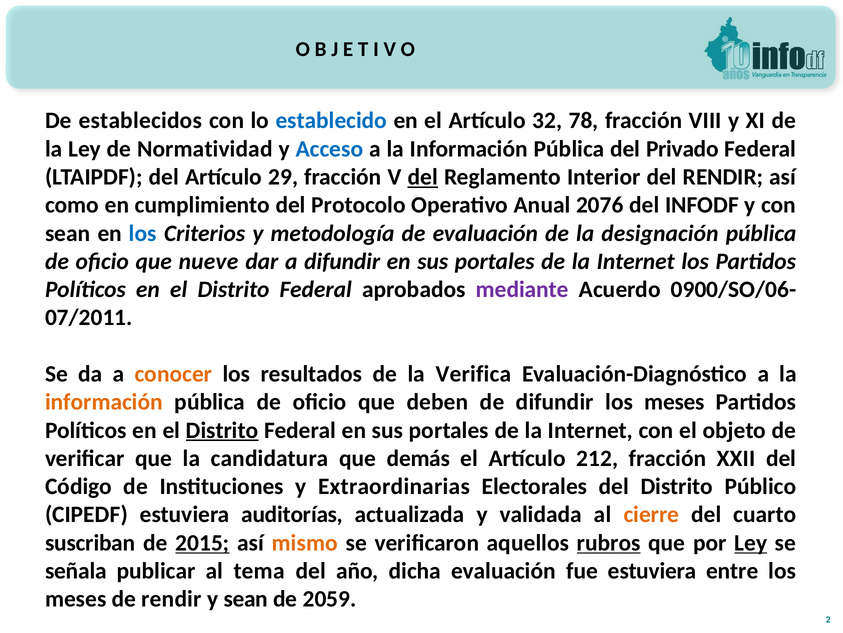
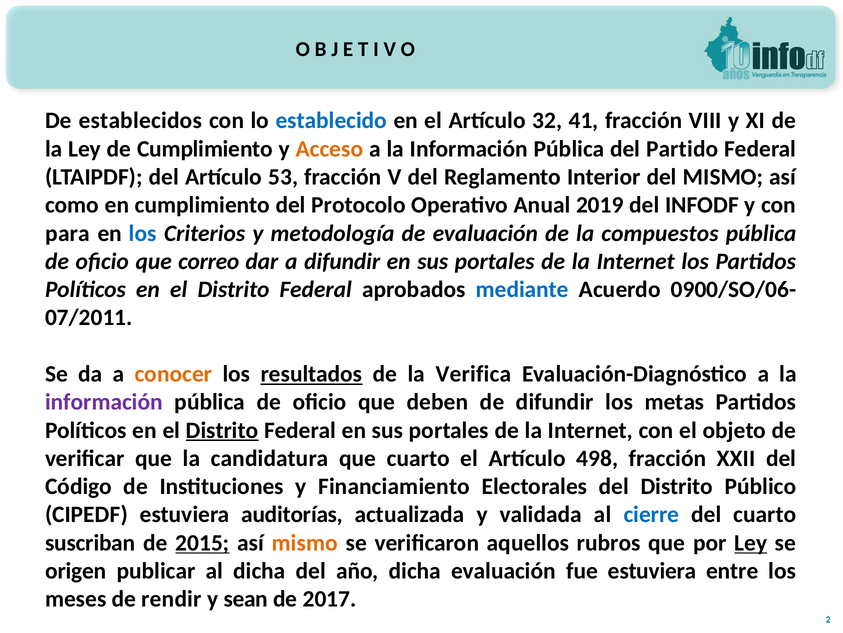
78: 78 -> 41 (584, 121)
de Normatividad: Normatividad -> Cumplimiento (205, 149)
Acceso colour: blue -> orange (329, 149)
Privado: Privado -> Partido (682, 149)
29: 29 -> 53 (283, 177)
del underline: present -> none (423, 177)
del RENDIR: RENDIR -> MISMO (723, 177)
2076: 2076 -> 2019 (600, 205)
sean: sean -> para (68, 233)
designación: designación -> compuestos (660, 233)
nueve: nueve -> correo (209, 261)
mediante colour: purple -> blue (522, 289)
resultados underline: none -> present (311, 374)
información colour: orange -> purple (104, 402)
difundir los meses: meses -> metas (675, 402)
que demás: demás -> cuarto (418, 458)
212: 212 -> 498 (597, 458)
Extraordinarias: Extraordinarias -> Financiamiento (394, 486)
cierre colour: orange -> blue (651, 514)
rubros underline: present -> none (609, 542)
señala: señala -> origen (76, 570)
al tema: tema -> dicha (259, 570)
2059: 2059 -> 2017 (330, 598)
